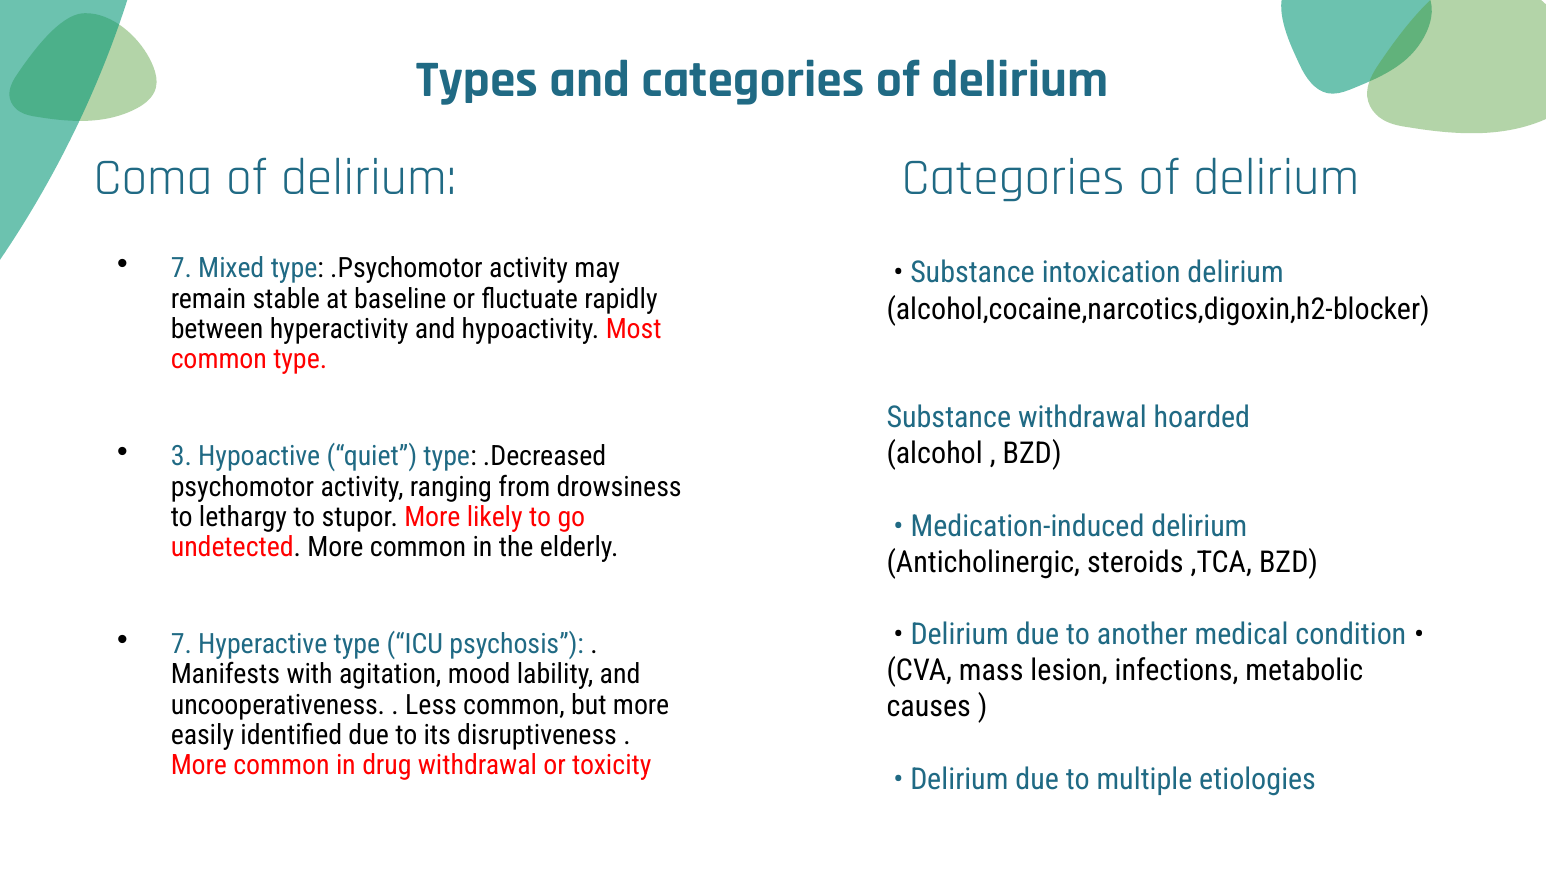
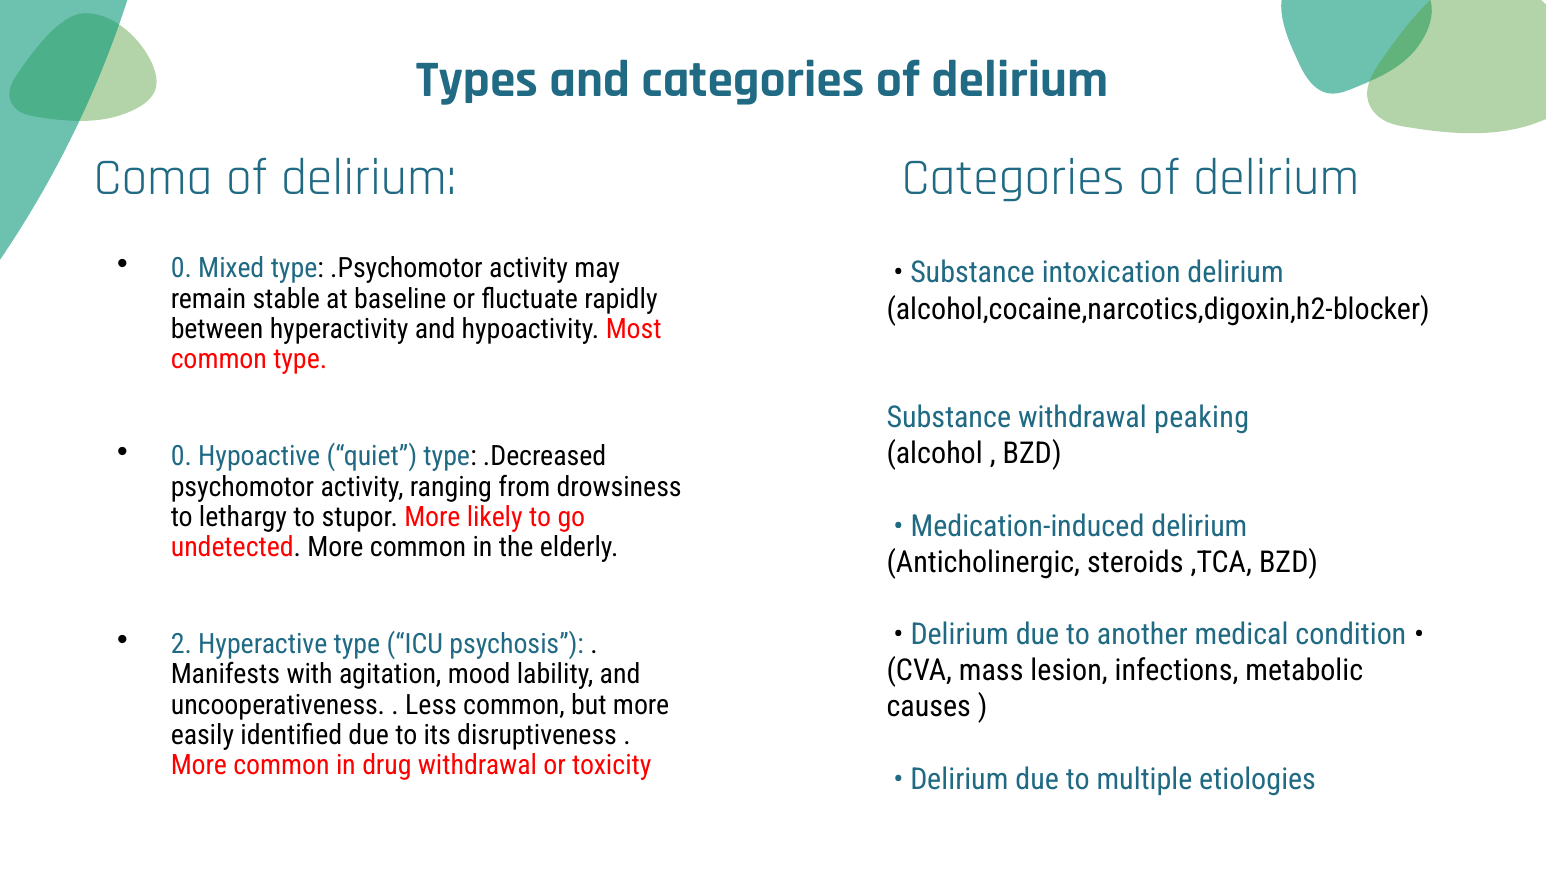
7: 7 -> 0 (181, 269)
hoarded: hoarded -> peaking (1202, 417)
3: 3 -> 0 (181, 456)
7: 7 -> 2 (181, 644)
